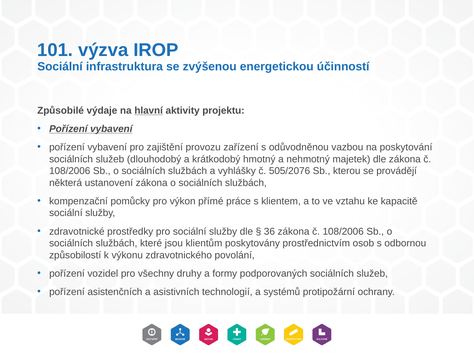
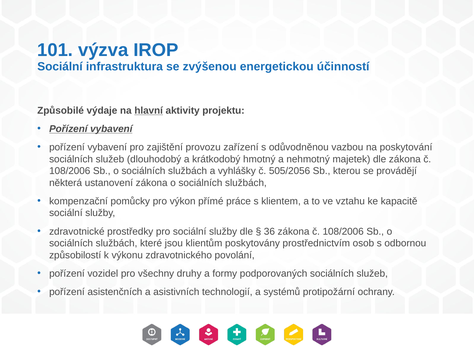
505/2076: 505/2076 -> 505/2056 (290, 171)
